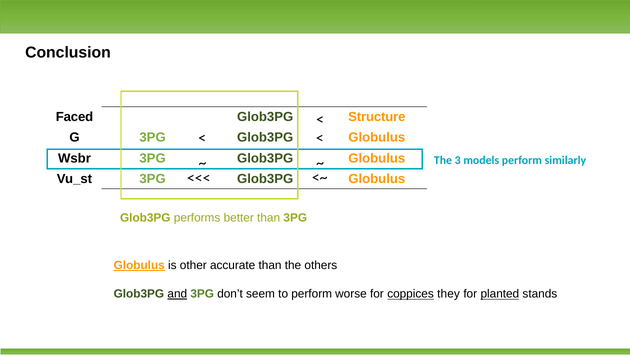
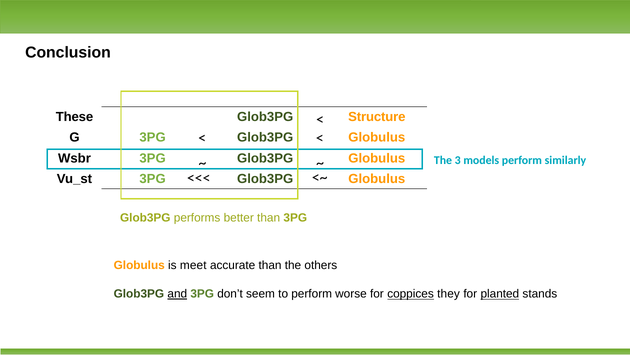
Faced: Faced -> These (74, 117)
Globulus underline: present -> none (139, 265)
other: other -> meet (193, 265)
